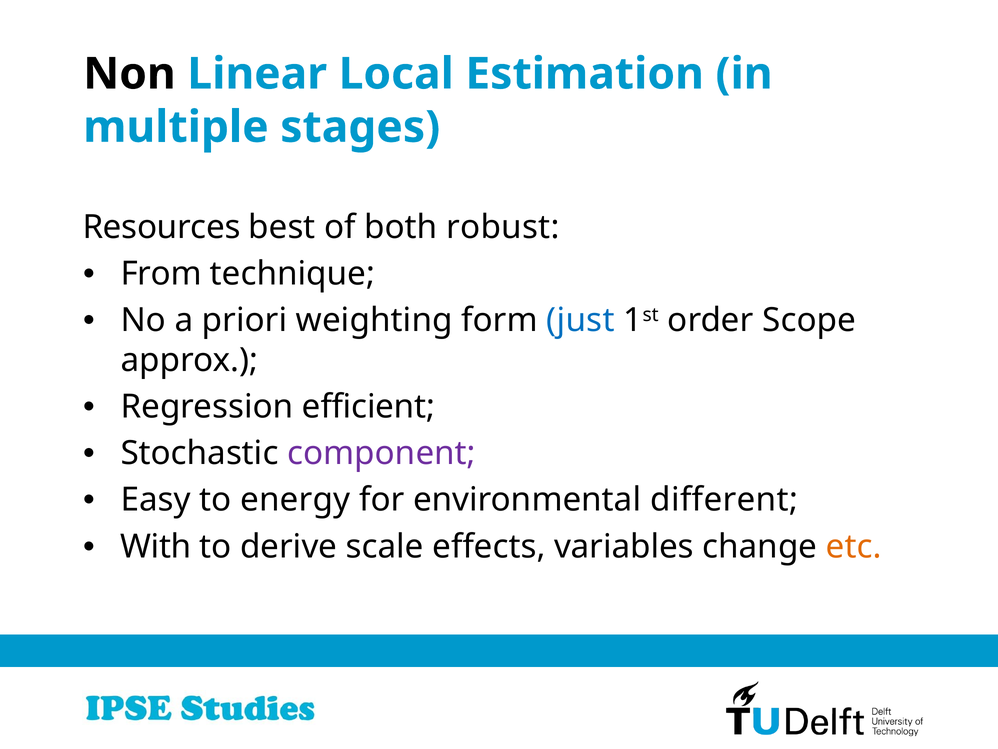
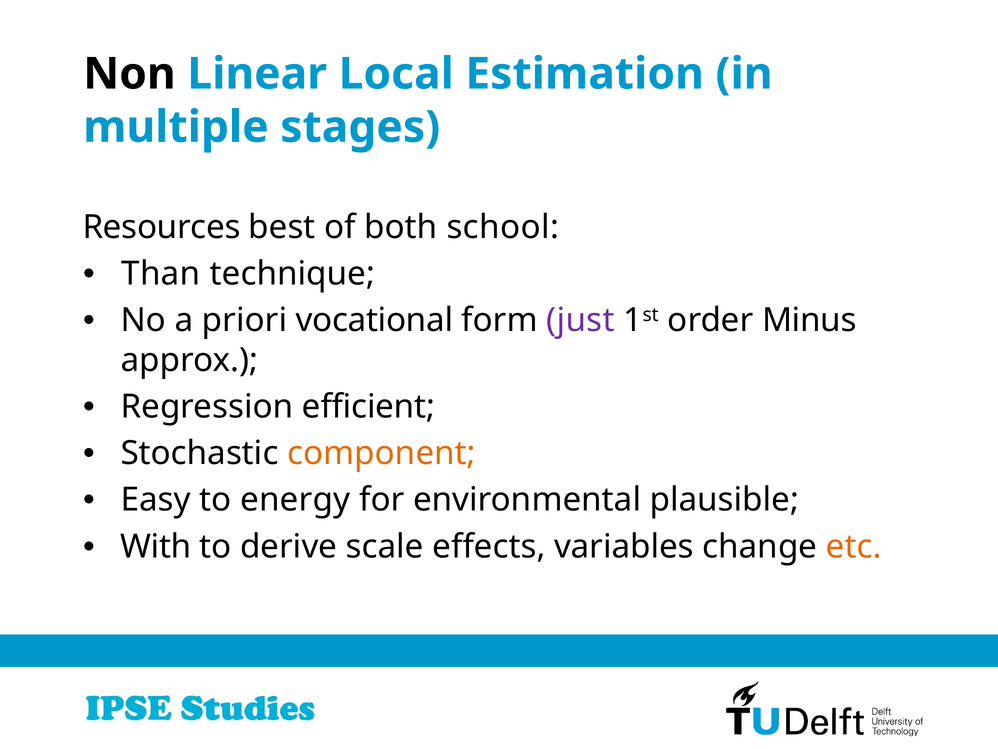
robust: robust -> school (503, 227)
From: From -> Than (161, 273)
weighting: weighting -> vocational (374, 320)
just colour: blue -> purple (581, 320)
Scope: Scope -> Minus (809, 320)
component colour: purple -> orange (382, 453)
different: different -> plausible (724, 500)
